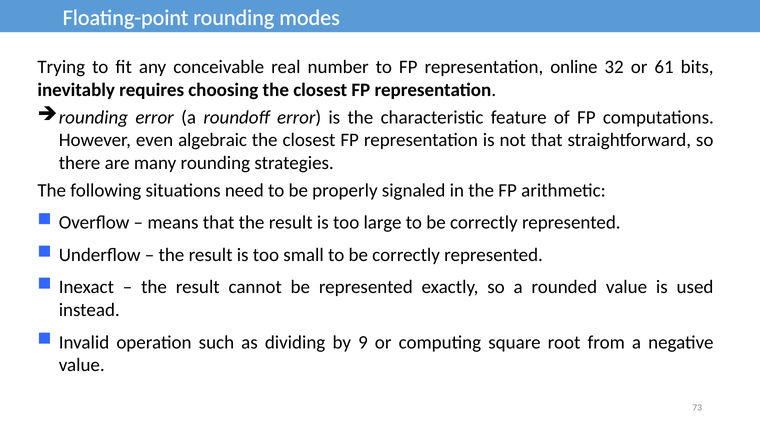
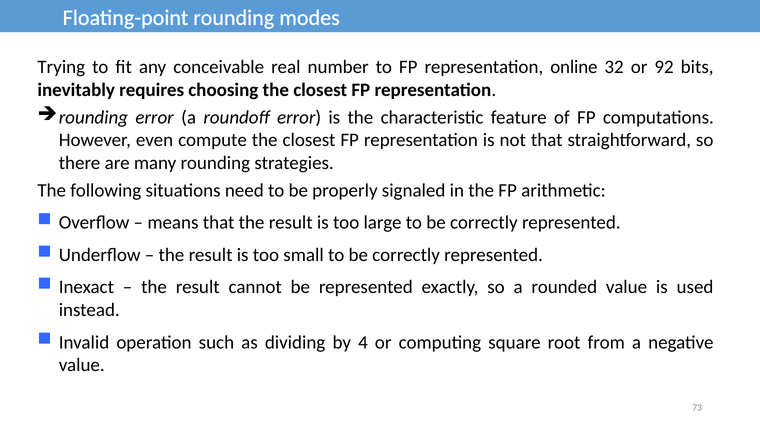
61: 61 -> 92 (664, 67)
algebraic: algebraic -> compute (213, 140)
9: 9 -> 4 (363, 343)
